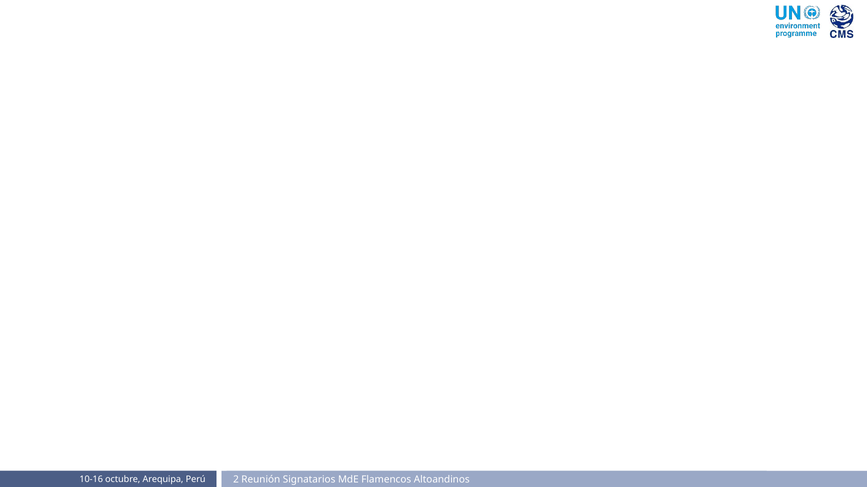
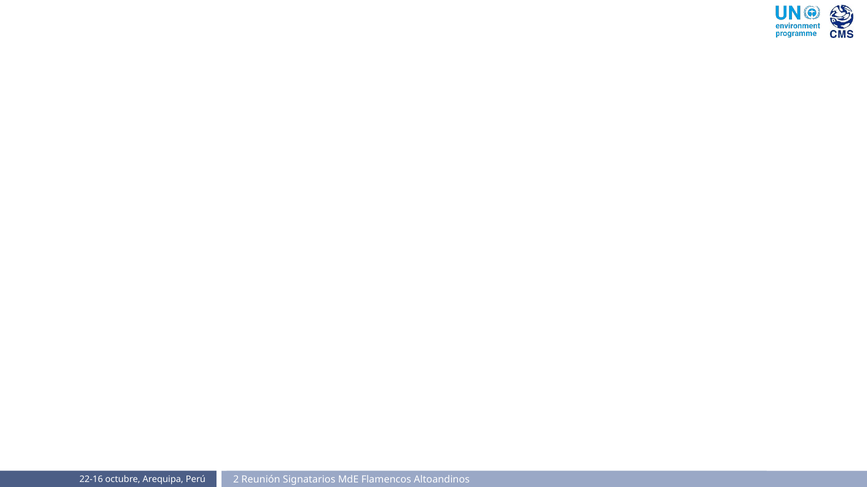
10-16: 10-16 -> 22-16 (91, 480)
